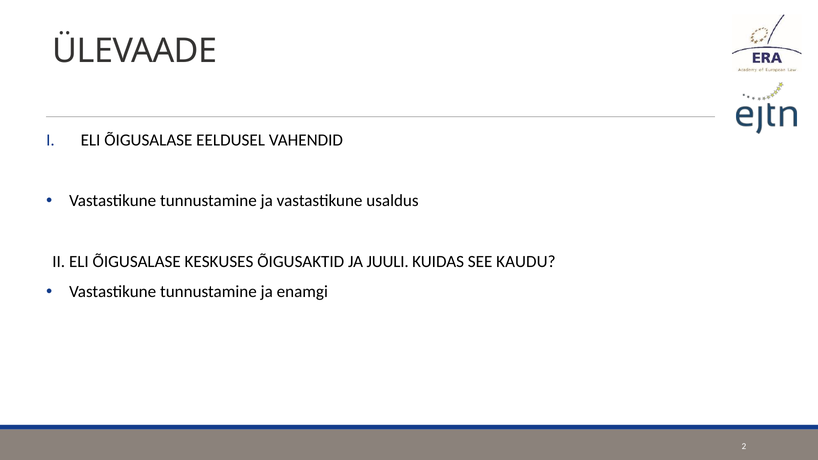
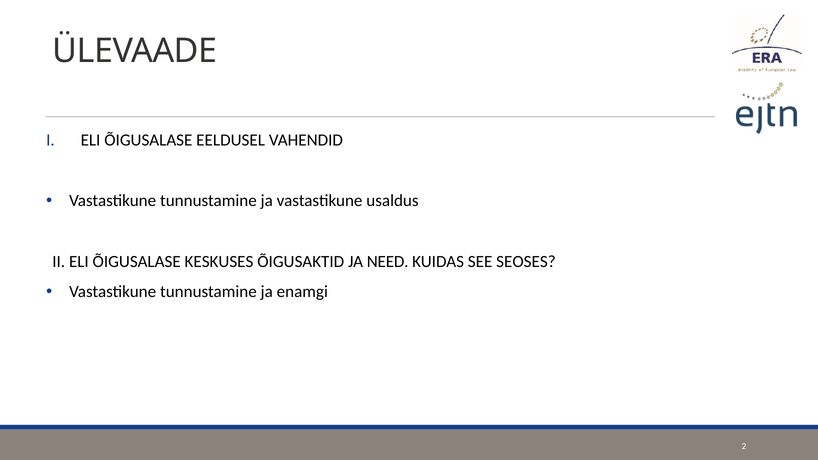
JUULI: JUULI -> NEED (388, 261)
KAUDU: KAUDU -> SEOSES (526, 261)
